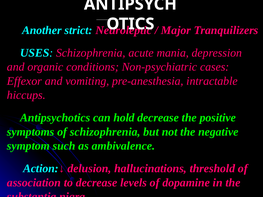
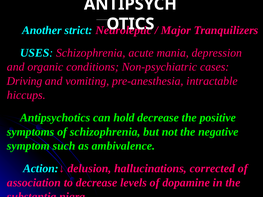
Effexor: Effexor -> Driving (25, 81)
threshold: threshold -> corrected (212, 169)
